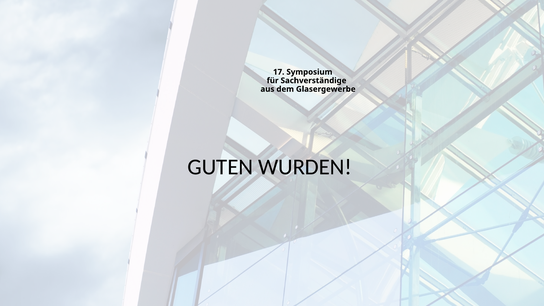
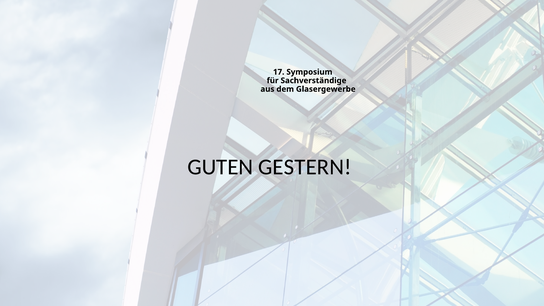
WURDEN: WURDEN -> GESTERN (305, 167)
